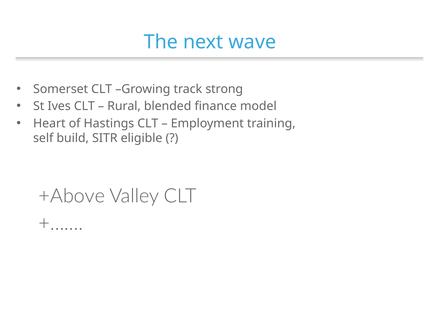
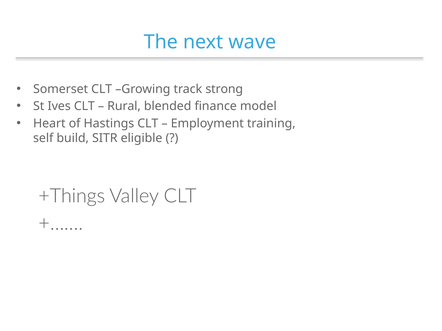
+Above: +Above -> +Things (72, 196)
